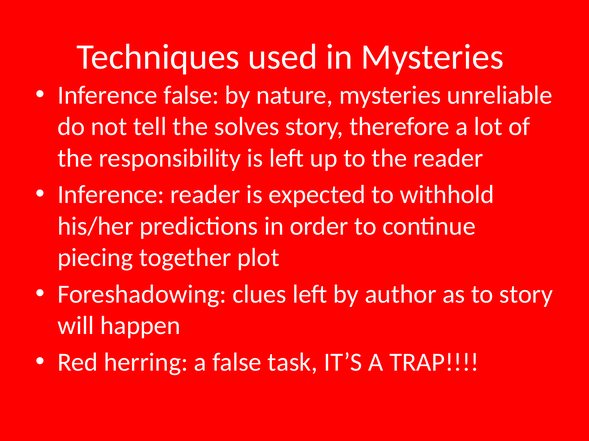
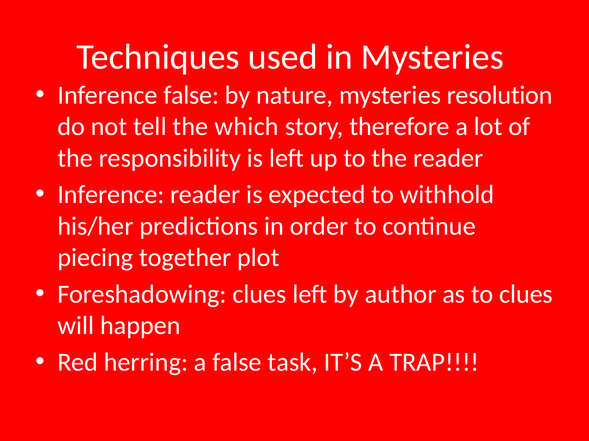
unreliable: unreliable -> resolution (500, 95)
solves: solves -> which (247, 127)
to story: story -> clues (526, 295)
